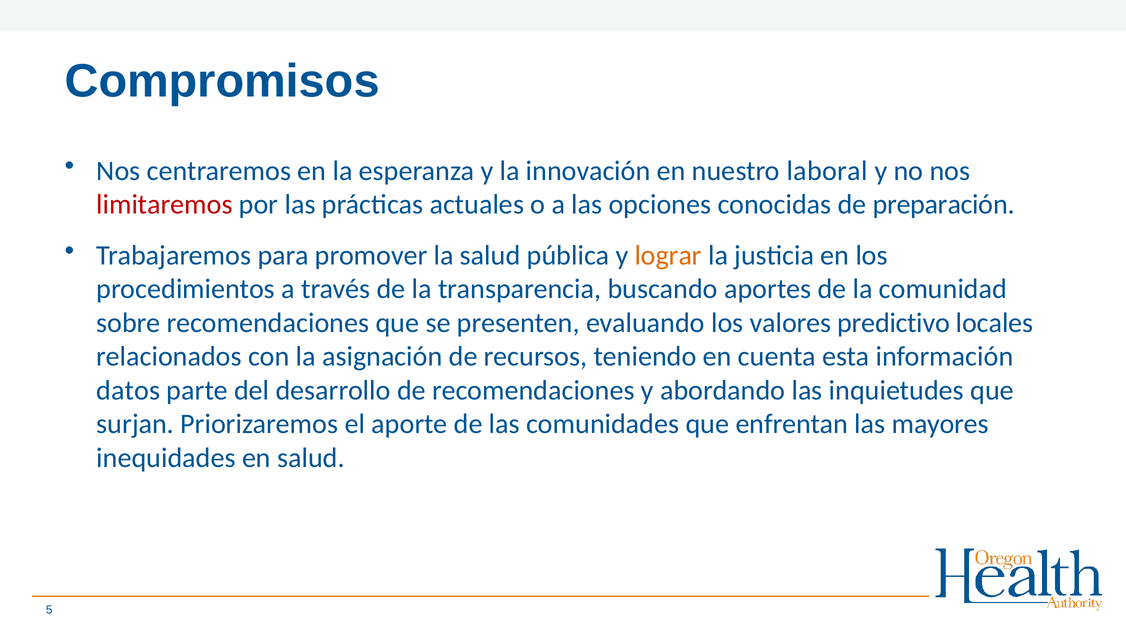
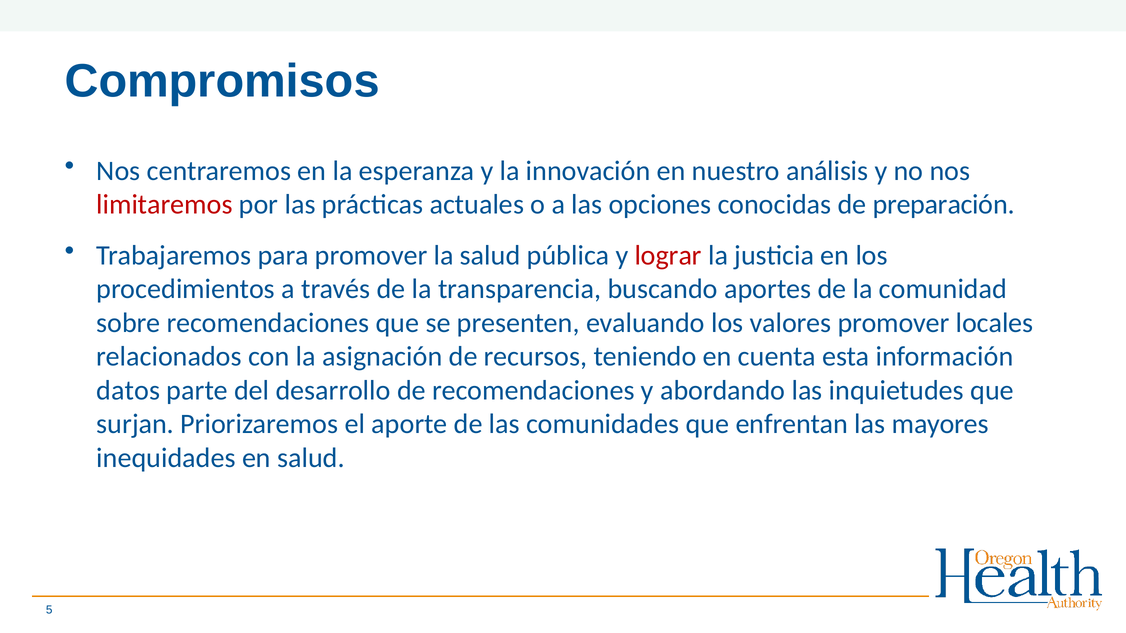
laboral: laboral -> análisis (827, 171)
lograr colour: orange -> red (668, 256)
valores predictivo: predictivo -> promover (894, 323)
